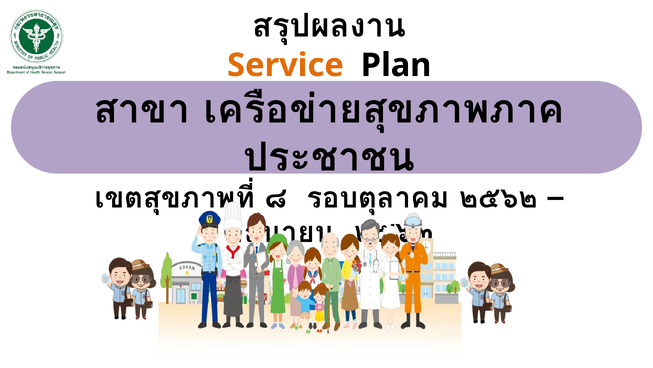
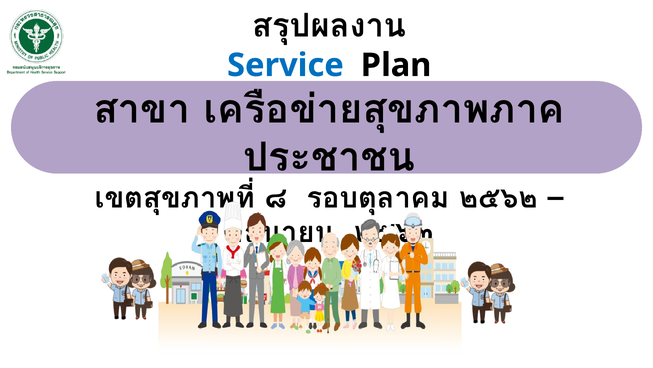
Service colour: orange -> blue (285, 65)
